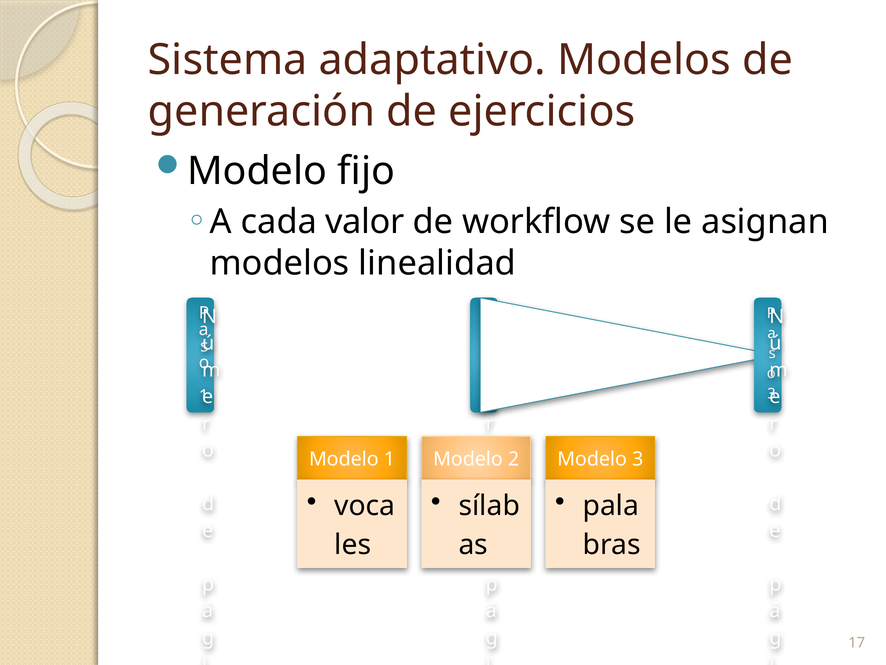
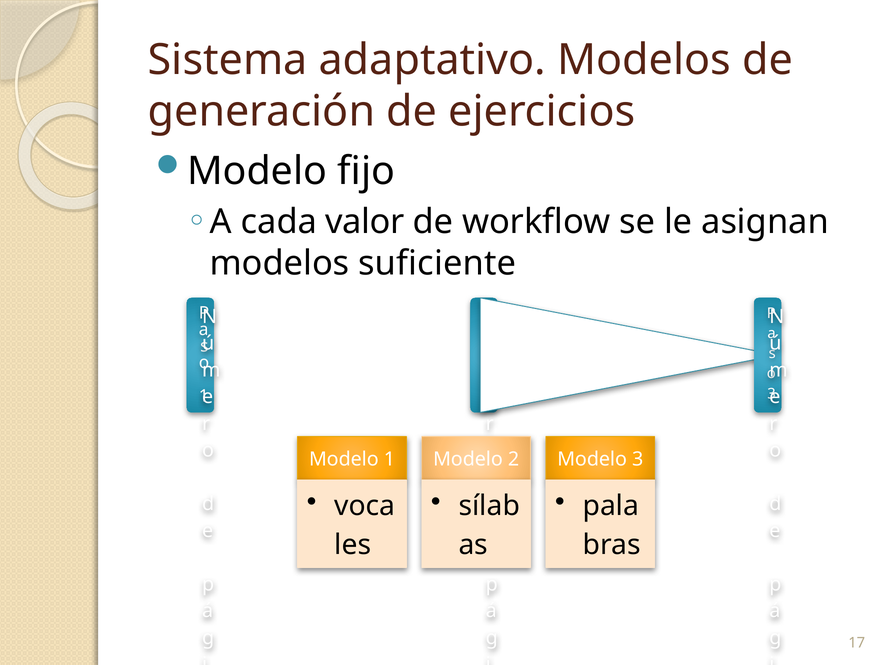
linealidad: linealidad -> suficiente (437, 263)
